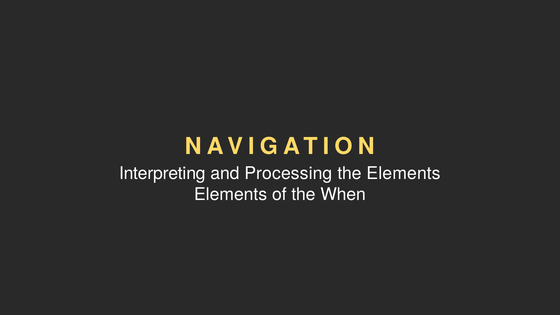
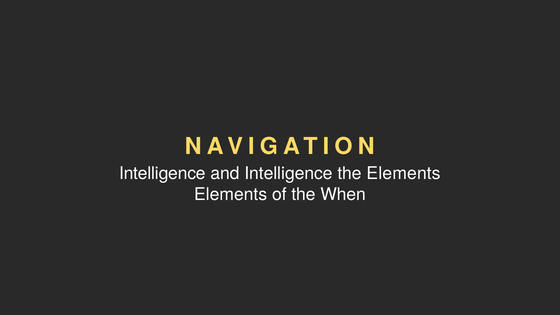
Interpreting: Interpreting -> Intelligence (162, 173)
and Processing: Processing -> Intelligence (288, 173)
